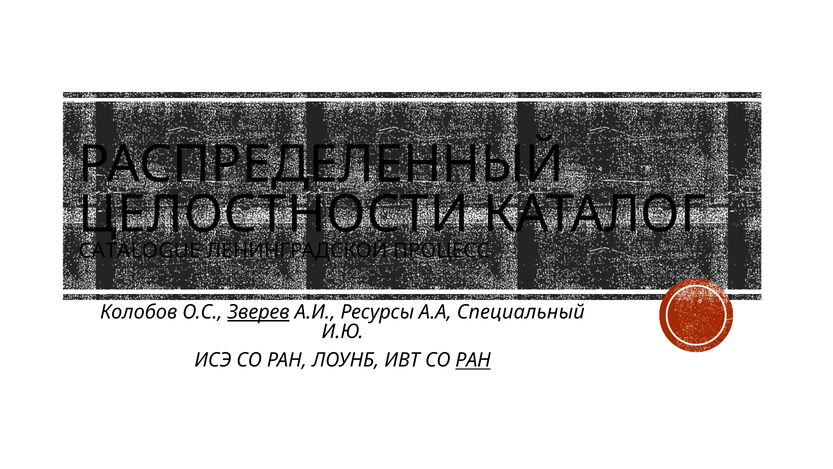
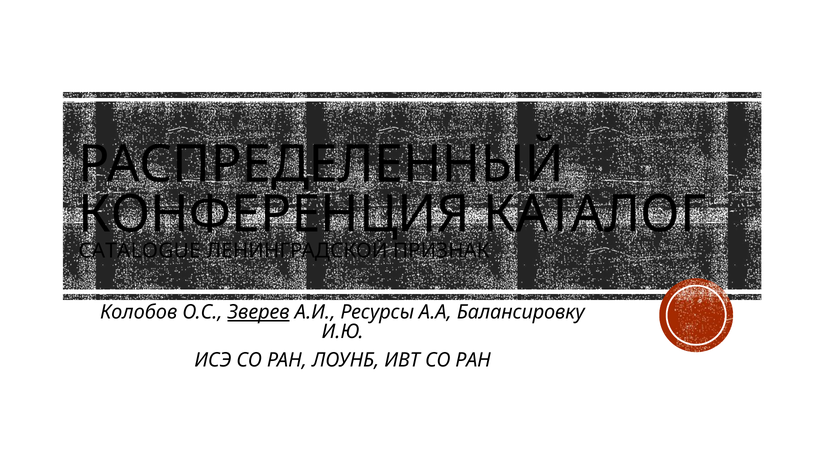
ЦЕЛОСТНОСТИ: ЦЕЛОСТНОСТИ -> КОНФЕРЕНЦИЯ (274, 214)
ПРОЦЕСС: ПРОЦЕСС -> ПРИЗНАК (441, 251)
Специальный: Специальный -> Балансировку (521, 312)
РАН underline: present -> none (473, 360)
